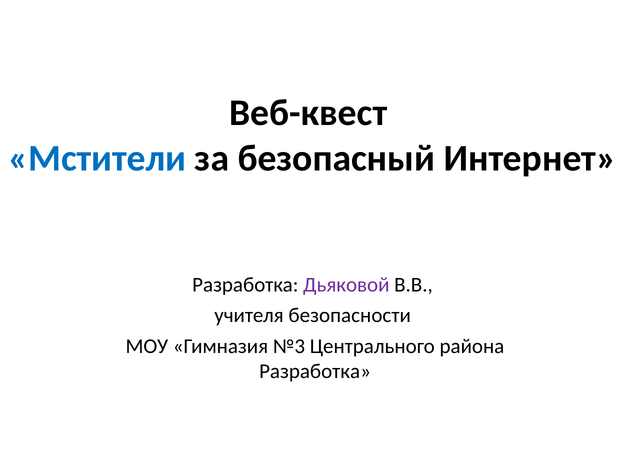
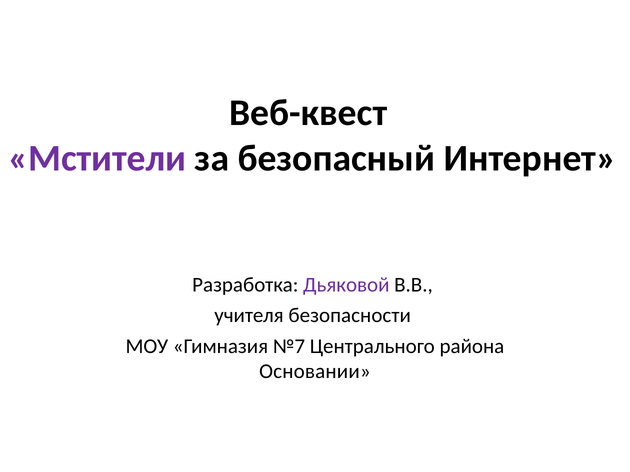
Мстители colour: blue -> purple (97, 158)
№3: №3 -> №7 (289, 347)
Разработка: Разработка -> Основании (315, 372)
